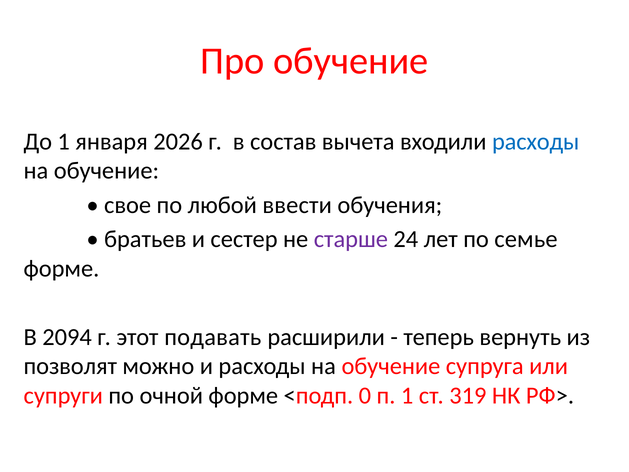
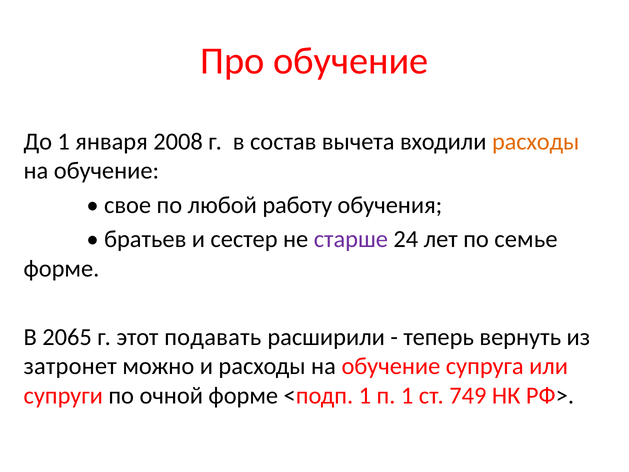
2026: 2026 -> 2008 (178, 141)
расходы colour: blue -> orange (536, 141)
ввести: ввести -> работу (297, 205)
2094: 2094 -> 2065 (67, 337)
позволят: позволят -> затронет (70, 366)
<подп 0: 0 -> 1 (365, 395)
319: 319 -> 749 (468, 395)
